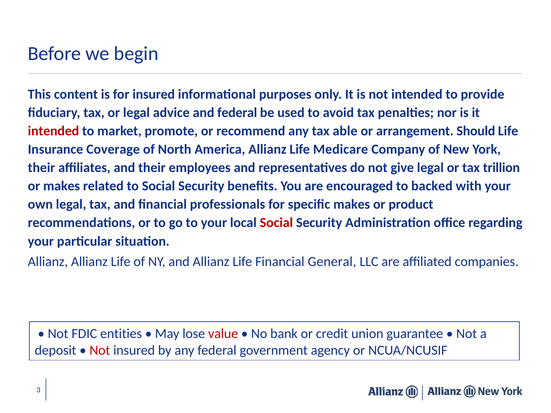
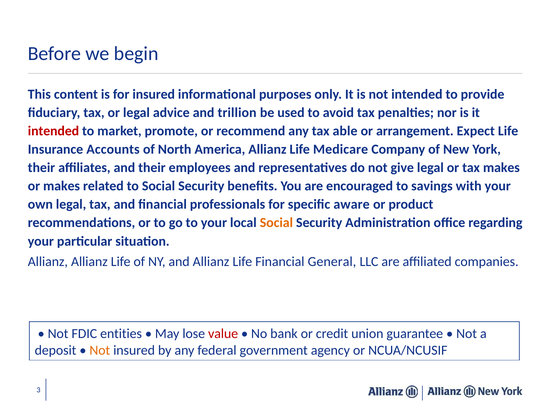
and federal: federal -> trillion (237, 113)
Should: Should -> Expect (476, 131)
Coverage: Coverage -> Accounts (113, 149)
tax trillion: trillion -> makes (501, 168)
backed: backed -> savings (432, 186)
specific makes: makes -> aware (352, 205)
Social colour: red -> orange (276, 223)
Not colour: red -> orange (100, 350)
